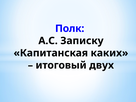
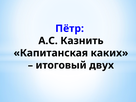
Полк: Полк -> Пётр (70, 29)
Записку: Записку -> Казнить (82, 41)
